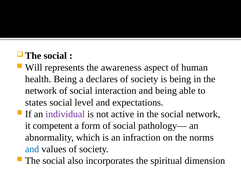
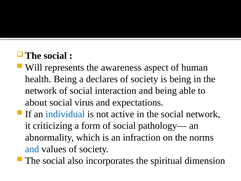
states: states -> about (36, 102)
level: level -> virus (84, 102)
individual colour: purple -> blue (65, 114)
competent: competent -> criticizing (53, 126)
